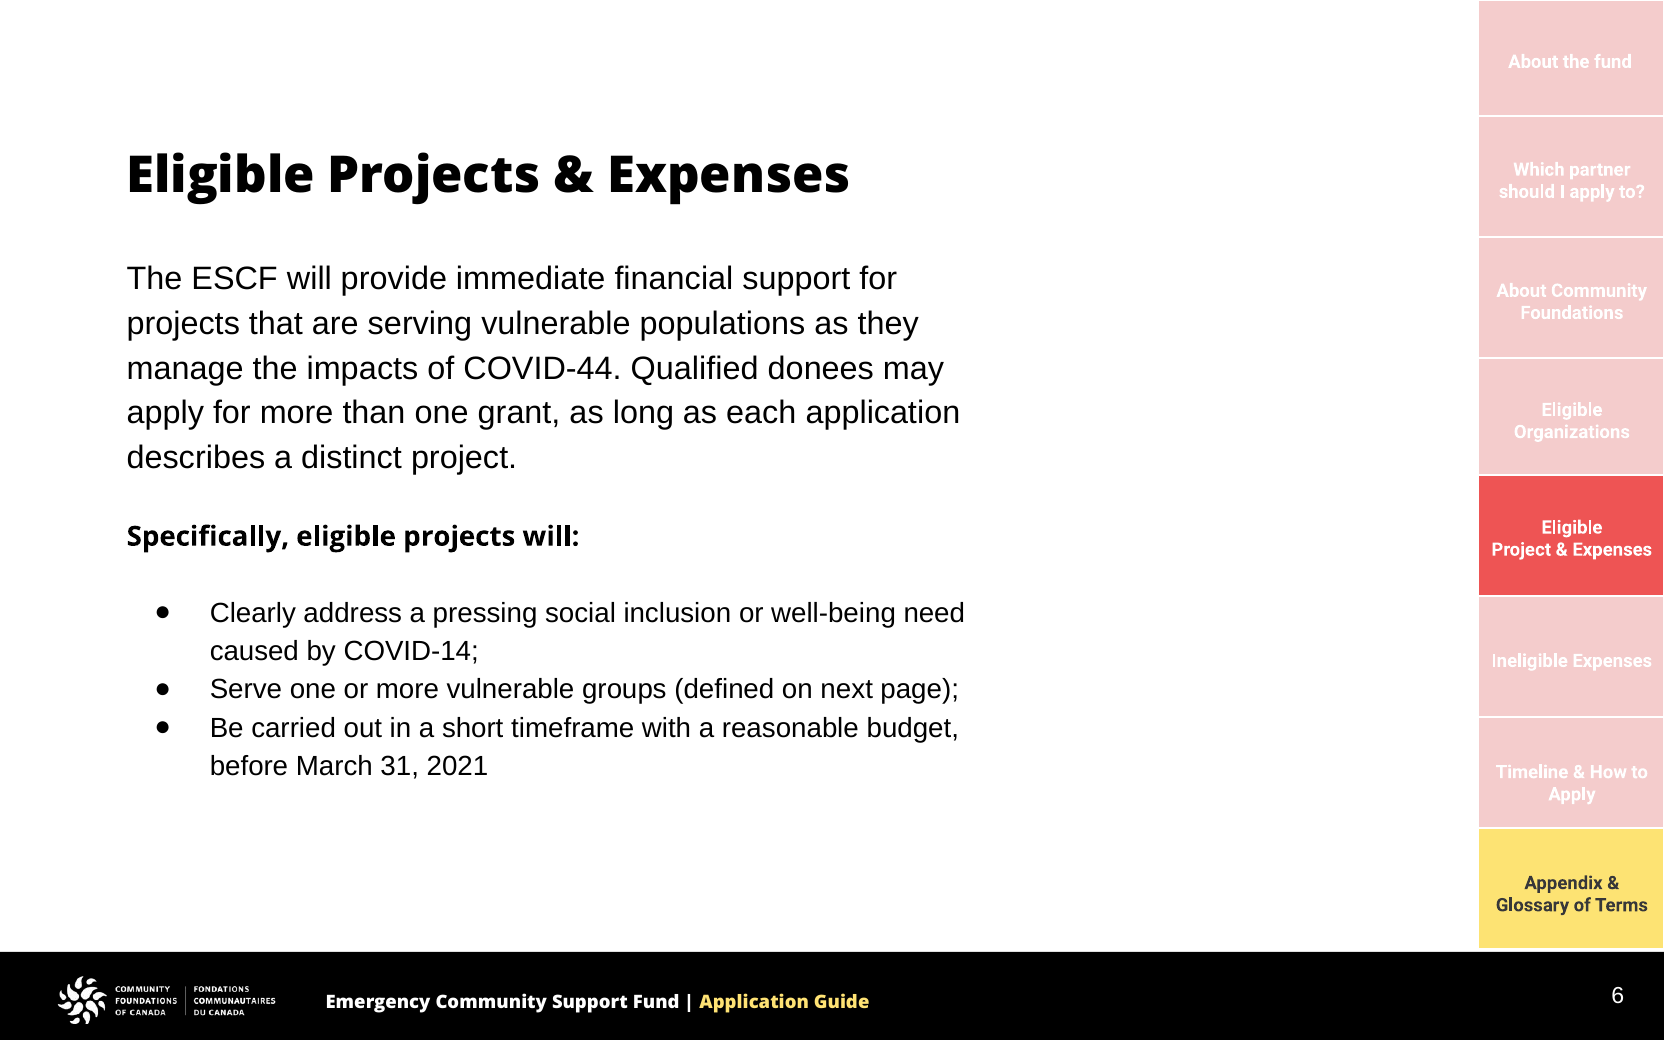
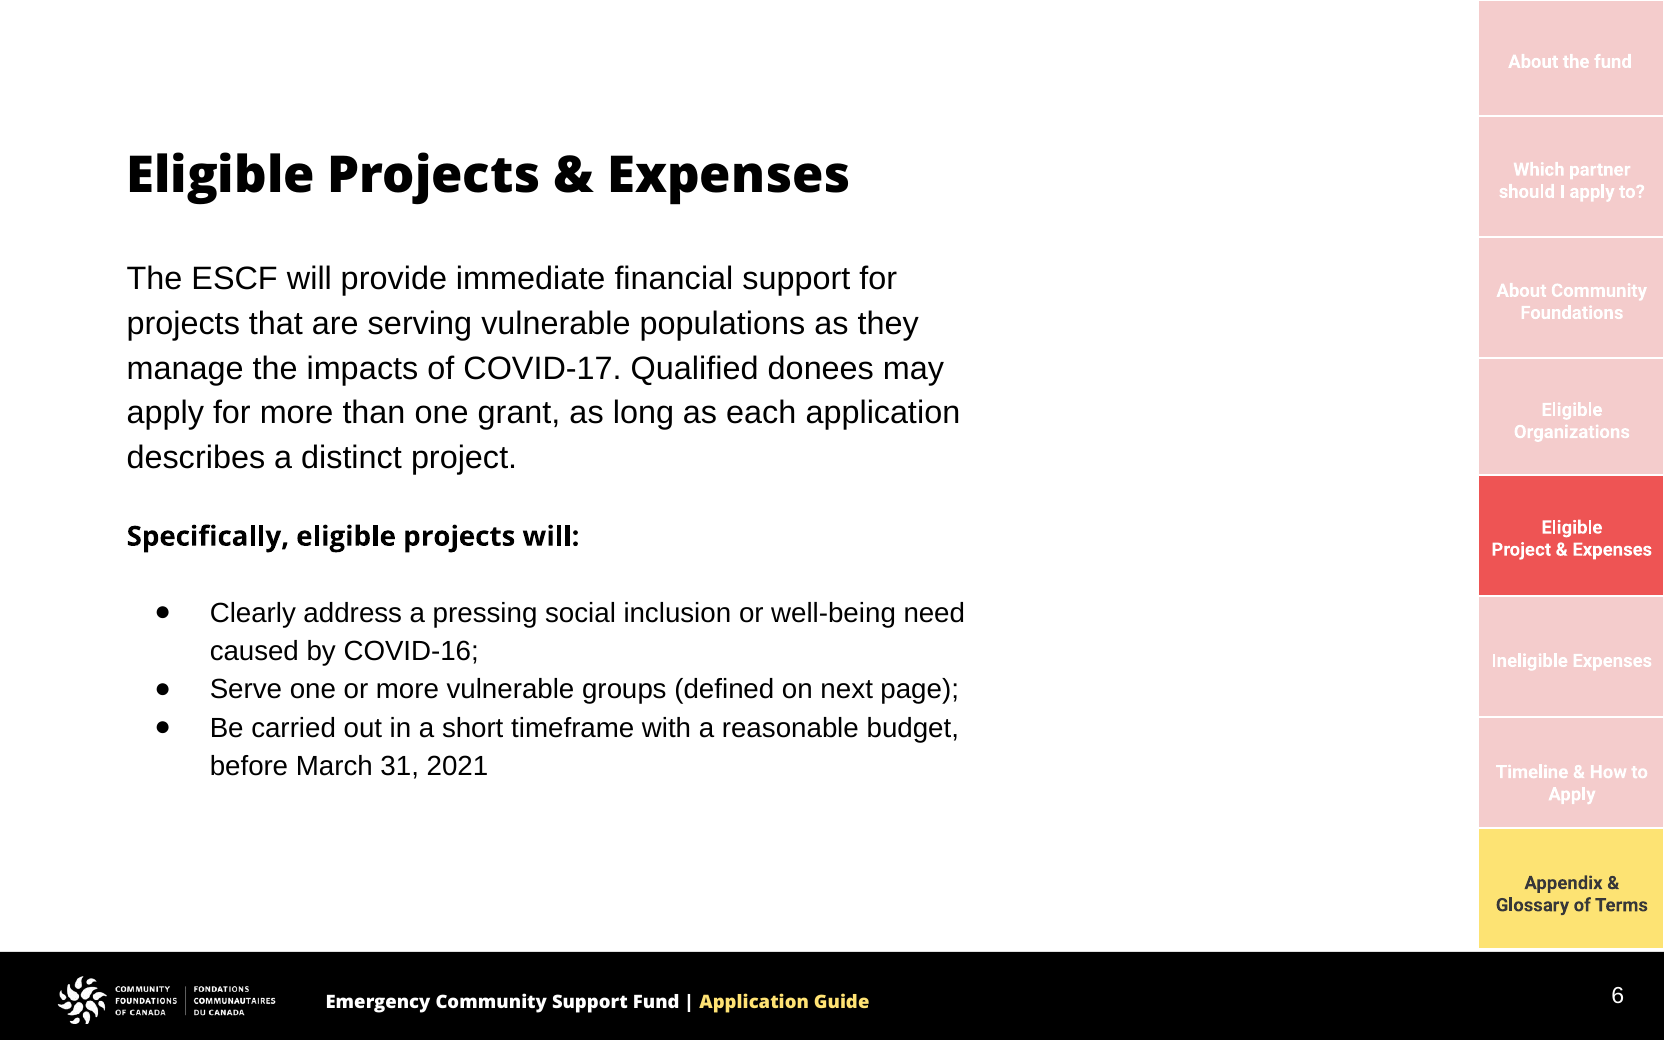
COVID-44: COVID-44 -> COVID-17 (543, 368)
COVID-14: COVID-14 -> COVID-16 (411, 651)
